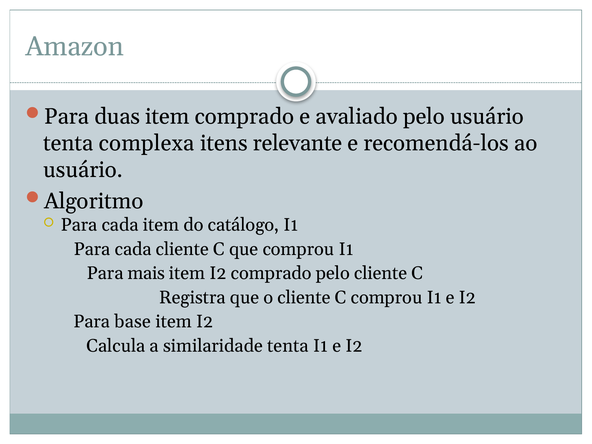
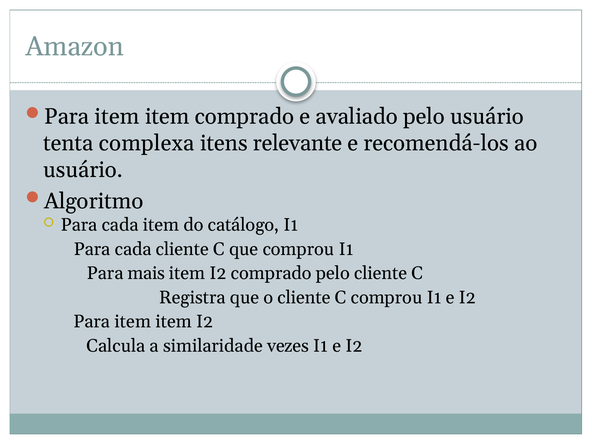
duas: duas -> item (117, 117)
base: base -> item (133, 322)
similaridade tenta: tenta -> vezes (288, 346)
